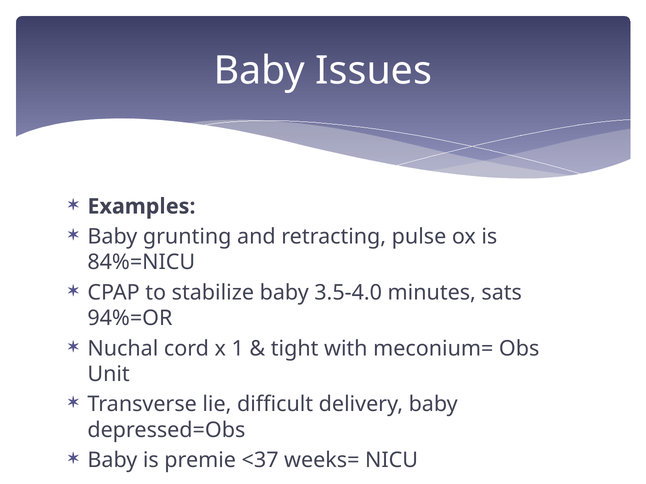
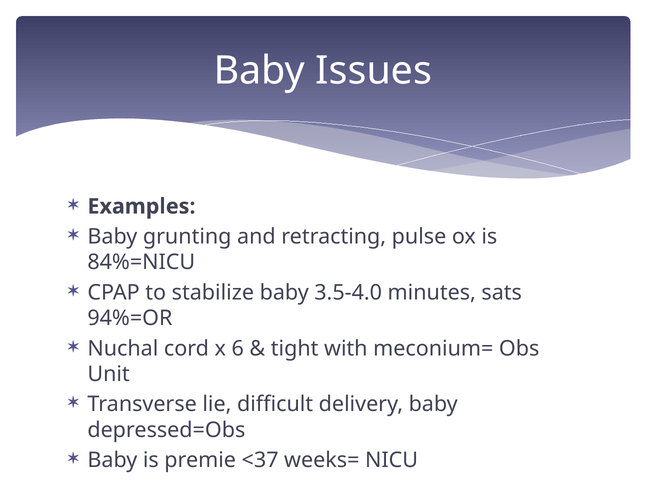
1: 1 -> 6 (238, 349)
